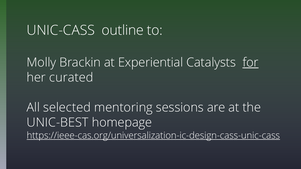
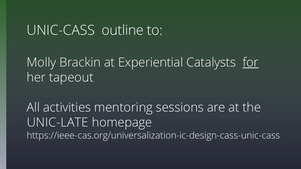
curated: curated -> tapeout (71, 78)
selected: selected -> activities (67, 108)
UNIC-BEST: UNIC-BEST -> UNIC-LATE (58, 123)
https://ieee-cas.org/universalization-ic-design-cass-unic-cass underline: present -> none (153, 136)
